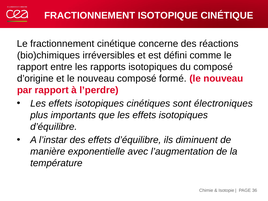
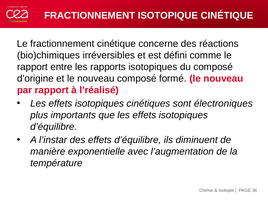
l’perdre: l’perdre -> l’réalisé (99, 90)
